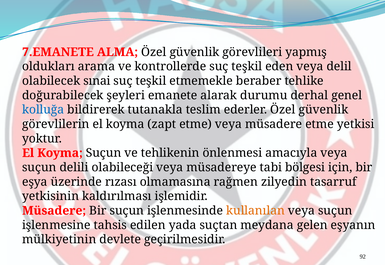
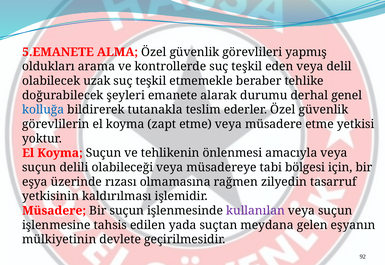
7.EMANETE: 7.EMANETE -> 5.EMANETE (58, 52)
sınai: sınai -> uzak (97, 81)
kullanılan colour: orange -> purple (255, 211)
